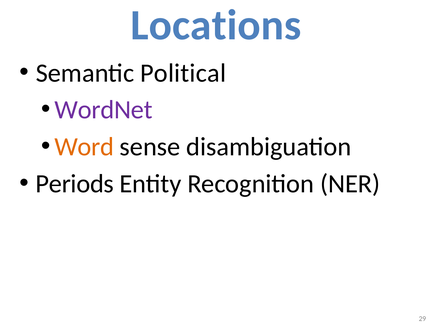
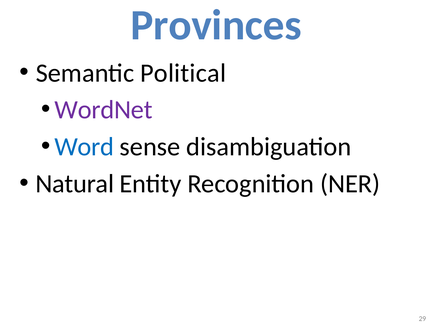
Locations: Locations -> Provinces (216, 25)
Word colour: orange -> blue (84, 147)
Periods: Periods -> Natural (75, 184)
